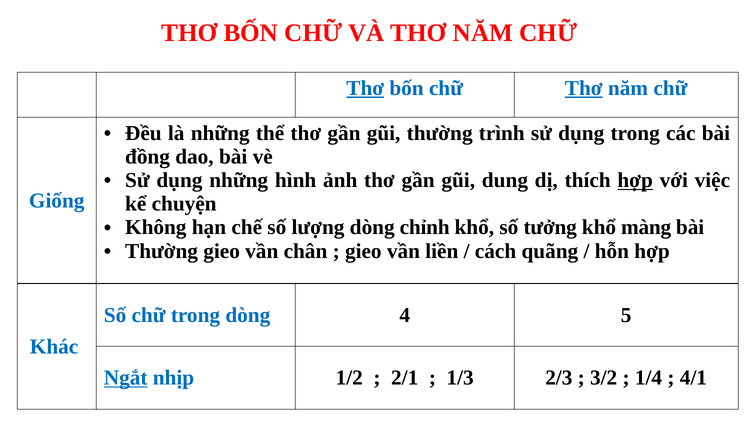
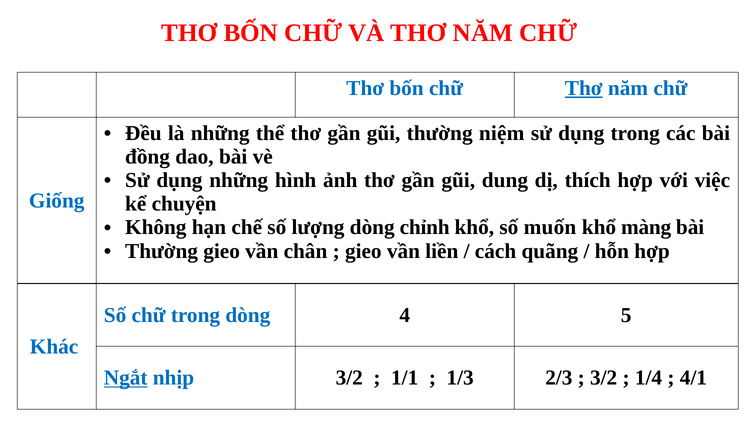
Thơ underline: present -> none (365, 88)
trình: trình -> niệm (502, 133)
hợp underline: present -> none (635, 180)
tưởng: tưởng -> muốn (550, 228)
nhịp 1/2: 1/2 -> 3/2 (349, 378)
2/1: 2/1 -> 1/1 (405, 378)
